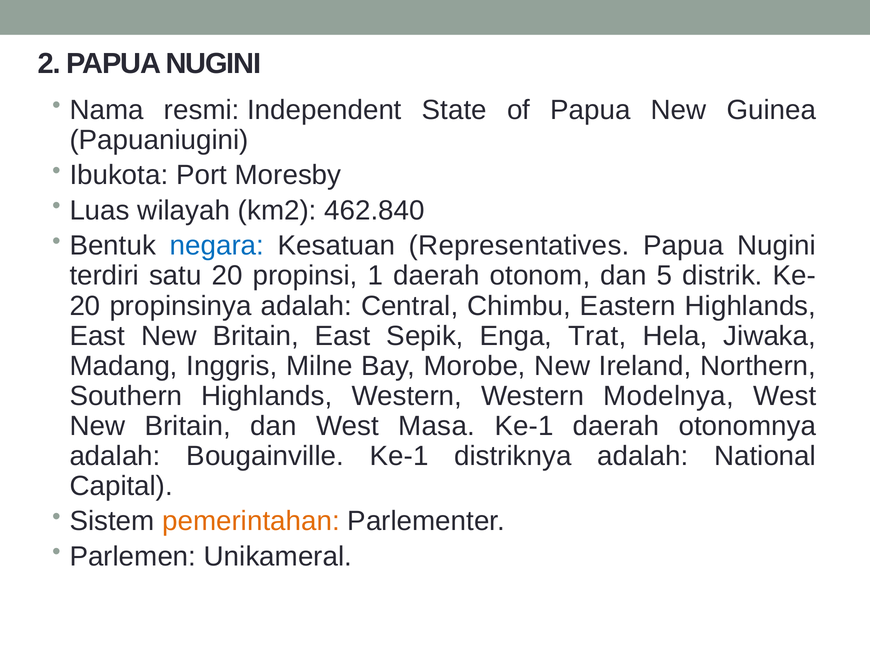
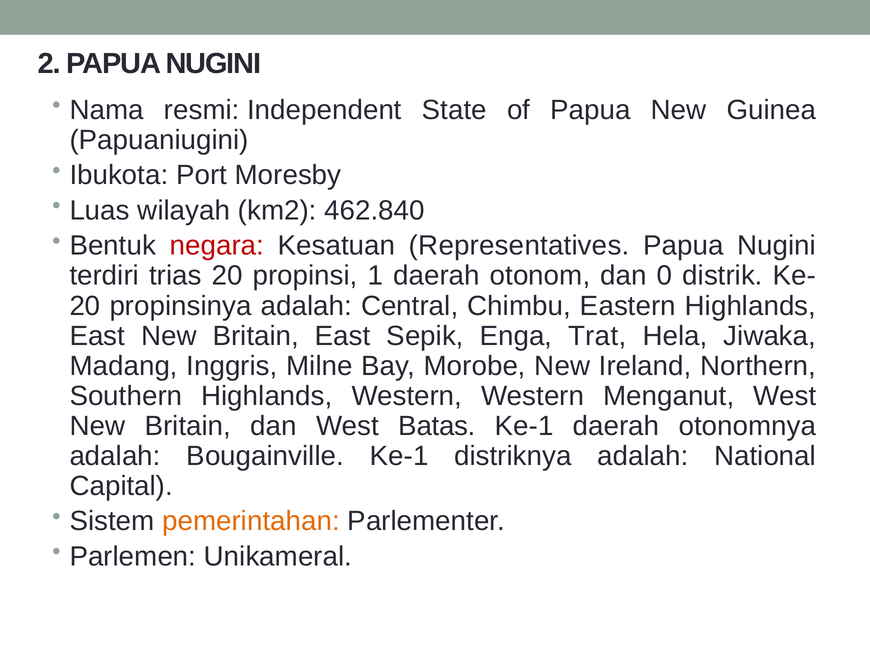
negara colour: blue -> red (217, 246)
satu: satu -> trias (175, 276)
5: 5 -> 0 (665, 276)
Modelnya: Modelnya -> Menganut (669, 396)
Masa: Masa -> Batas (437, 426)
